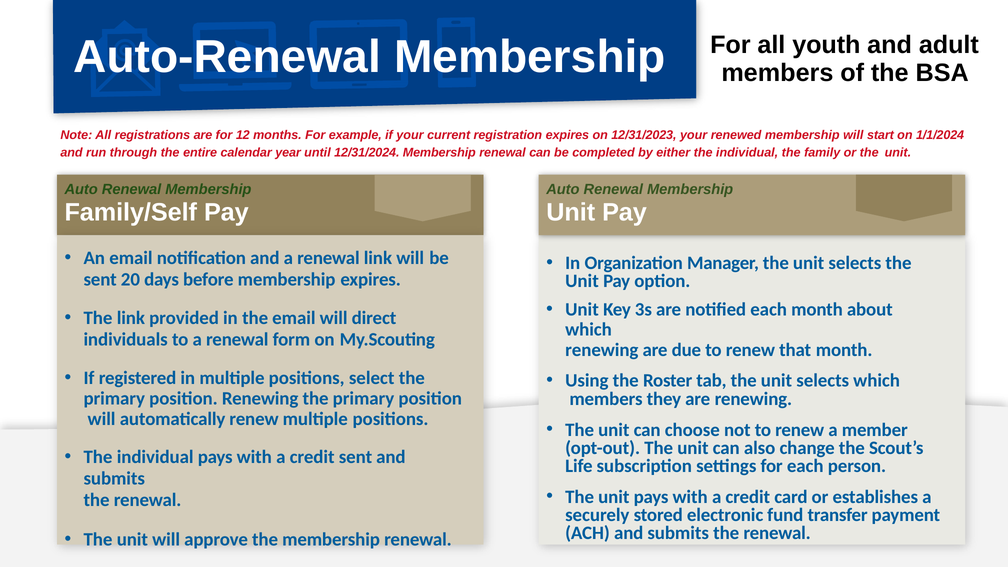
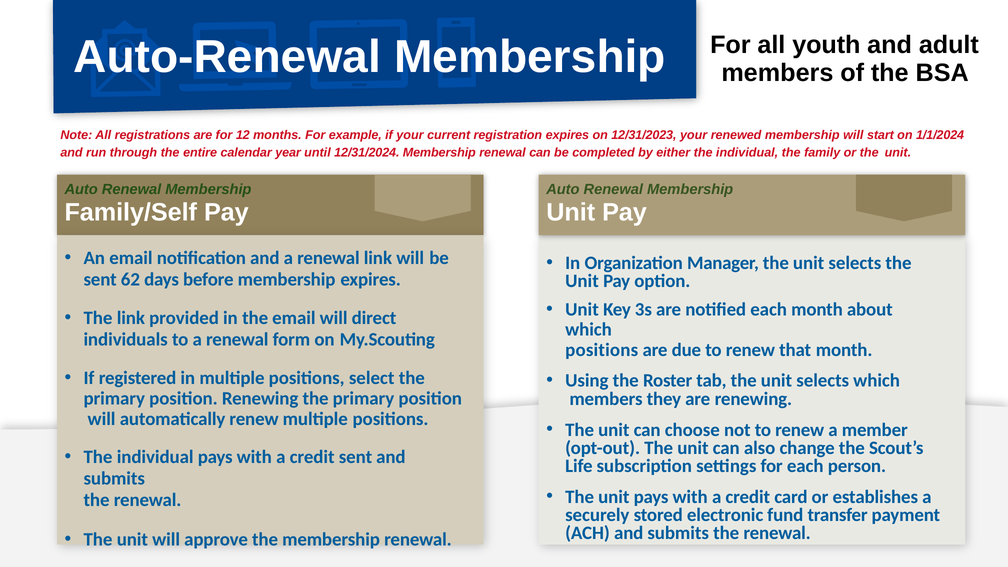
20: 20 -> 62 (130, 280)
renewing: renewing -> positions (602, 350)
